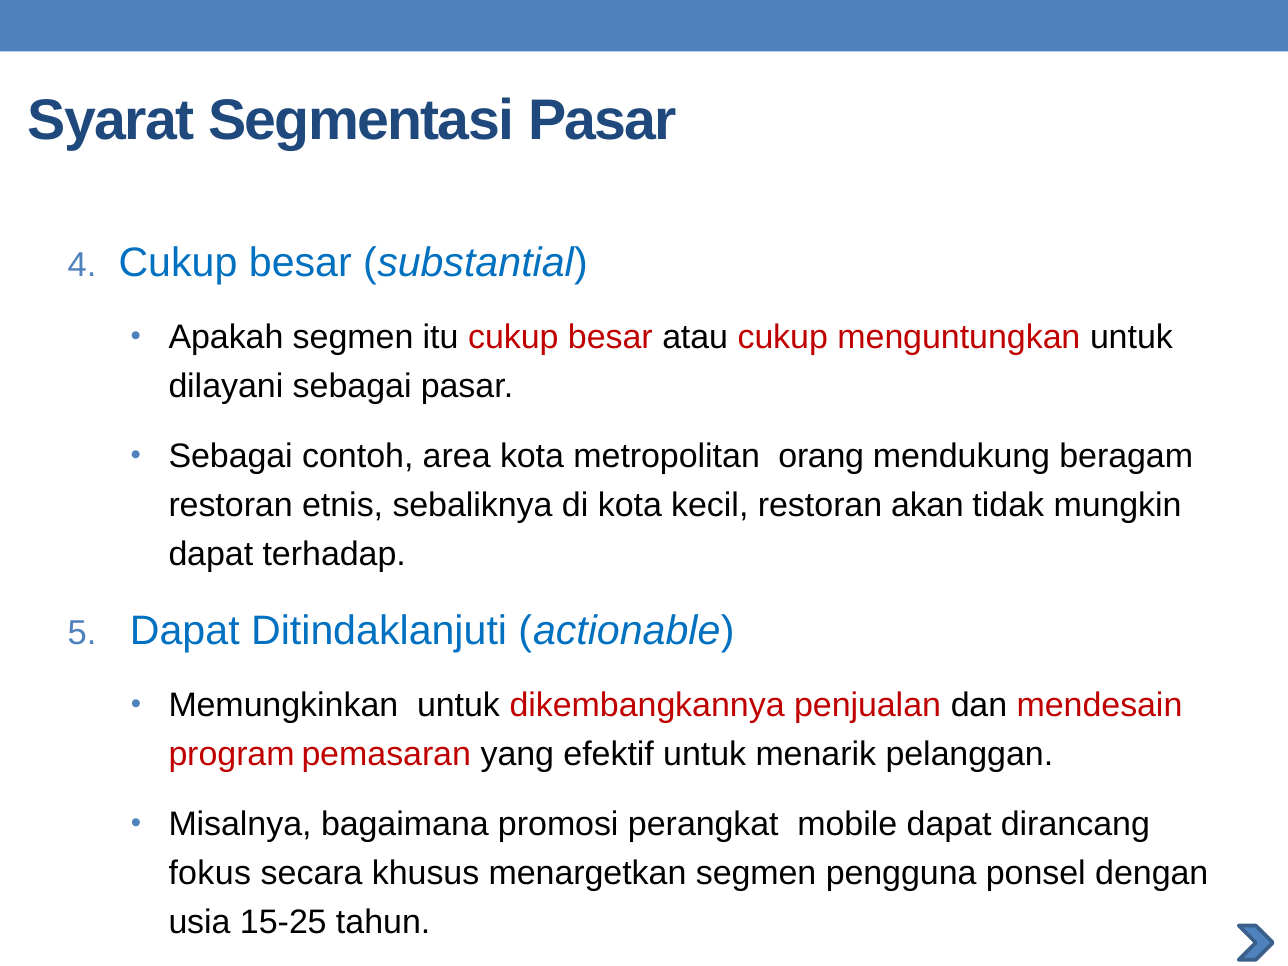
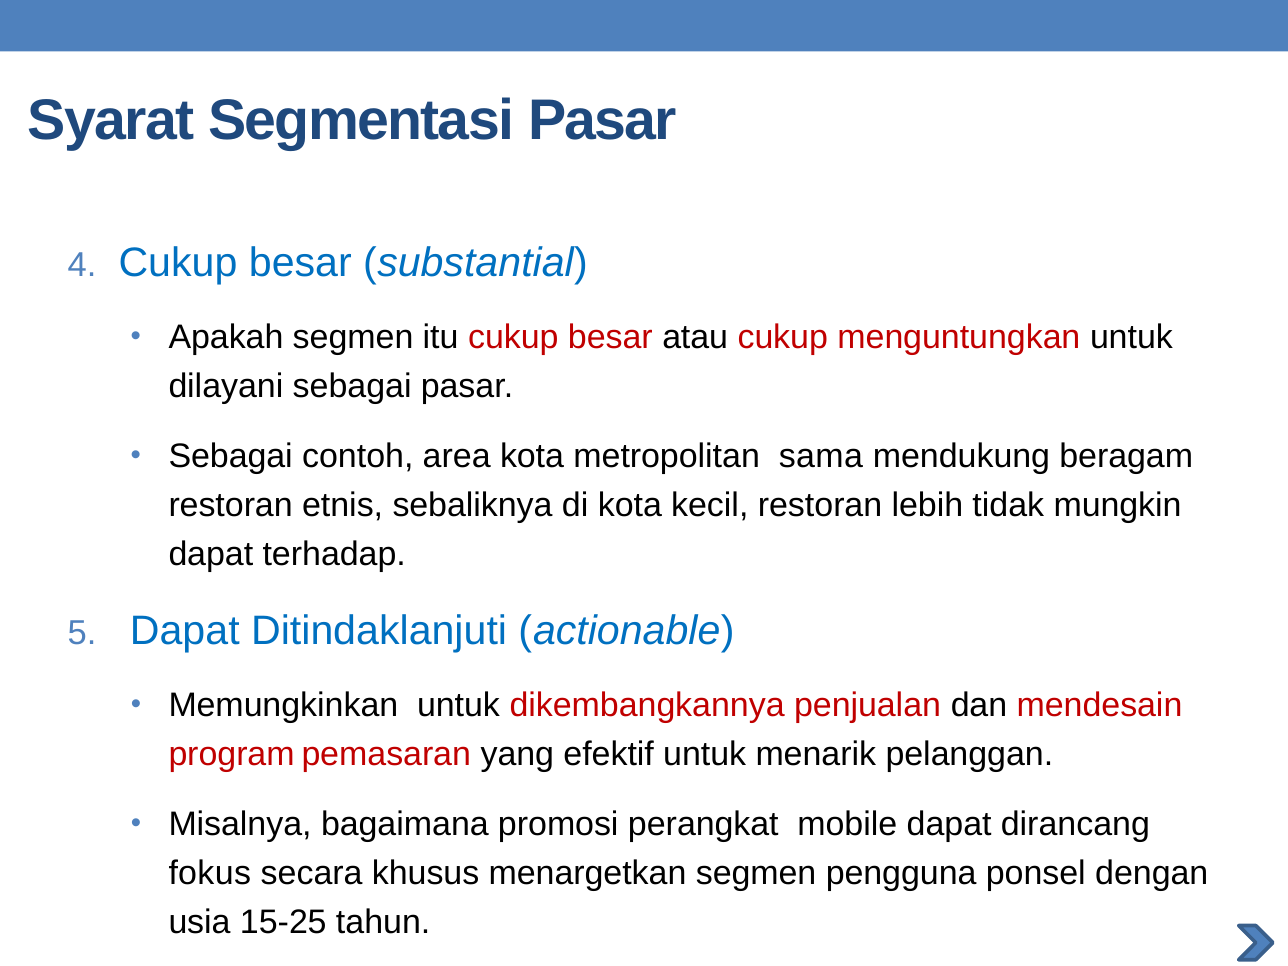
orang: orang -> sama (821, 457)
akan: akan -> lebih (927, 505)
